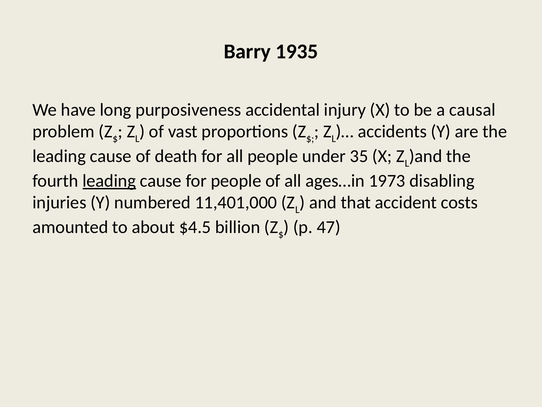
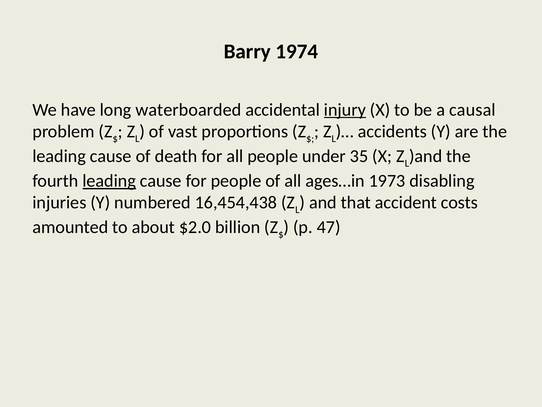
1935: 1935 -> 1974 (297, 52)
purposiveness: purposiveness -> waterboarded (188, 110)
injury underline: none -> present (345, 110)
11,401,000: 11,401,000 -> 16,454,438 (236, 202)
$4.5: $4.5 -> $2.0 (195, 227)
